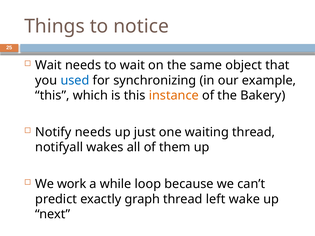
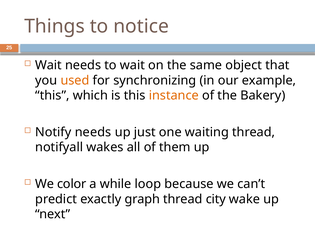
used colour: blue -> orange (75, 80)
work: work -> color (72, 184)
left: left -> city (216, 199)
